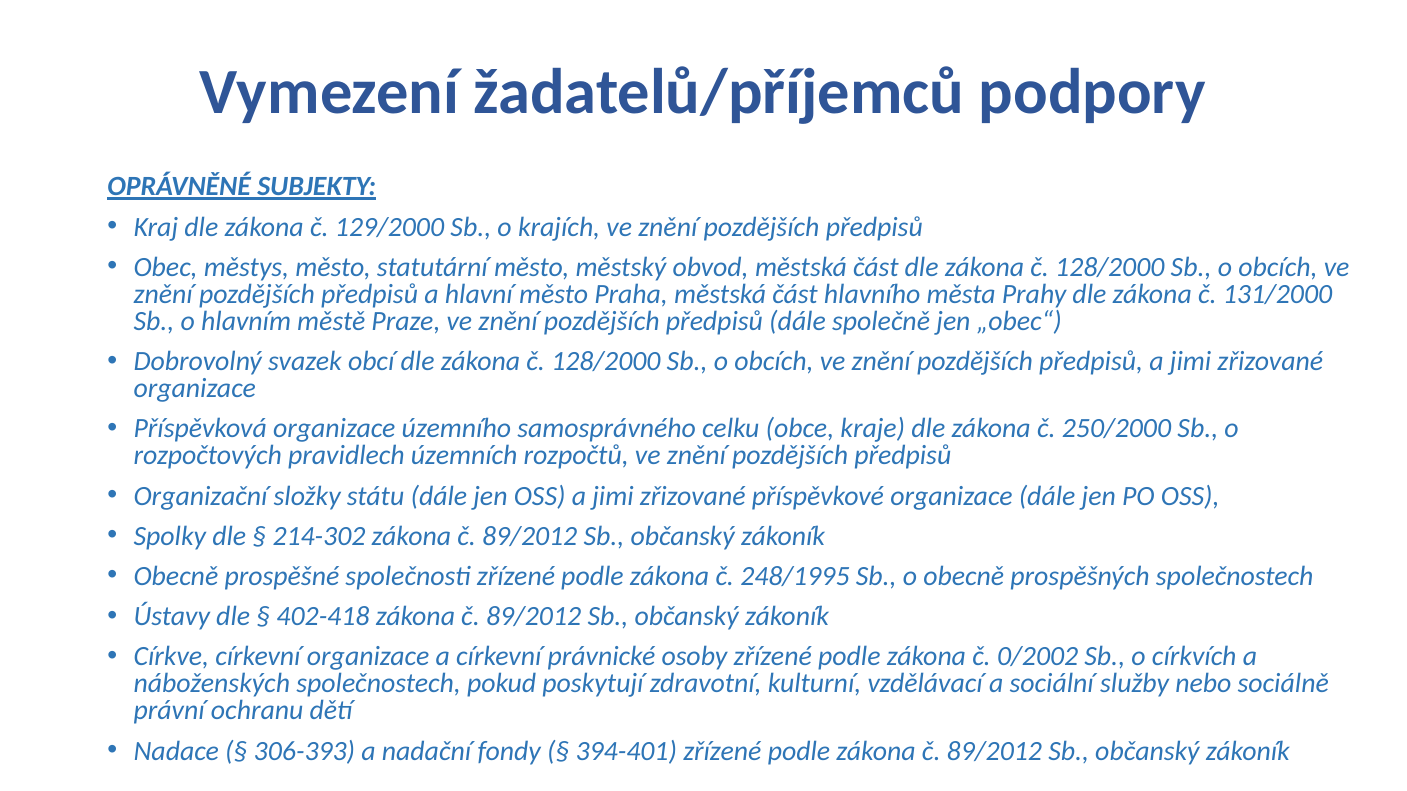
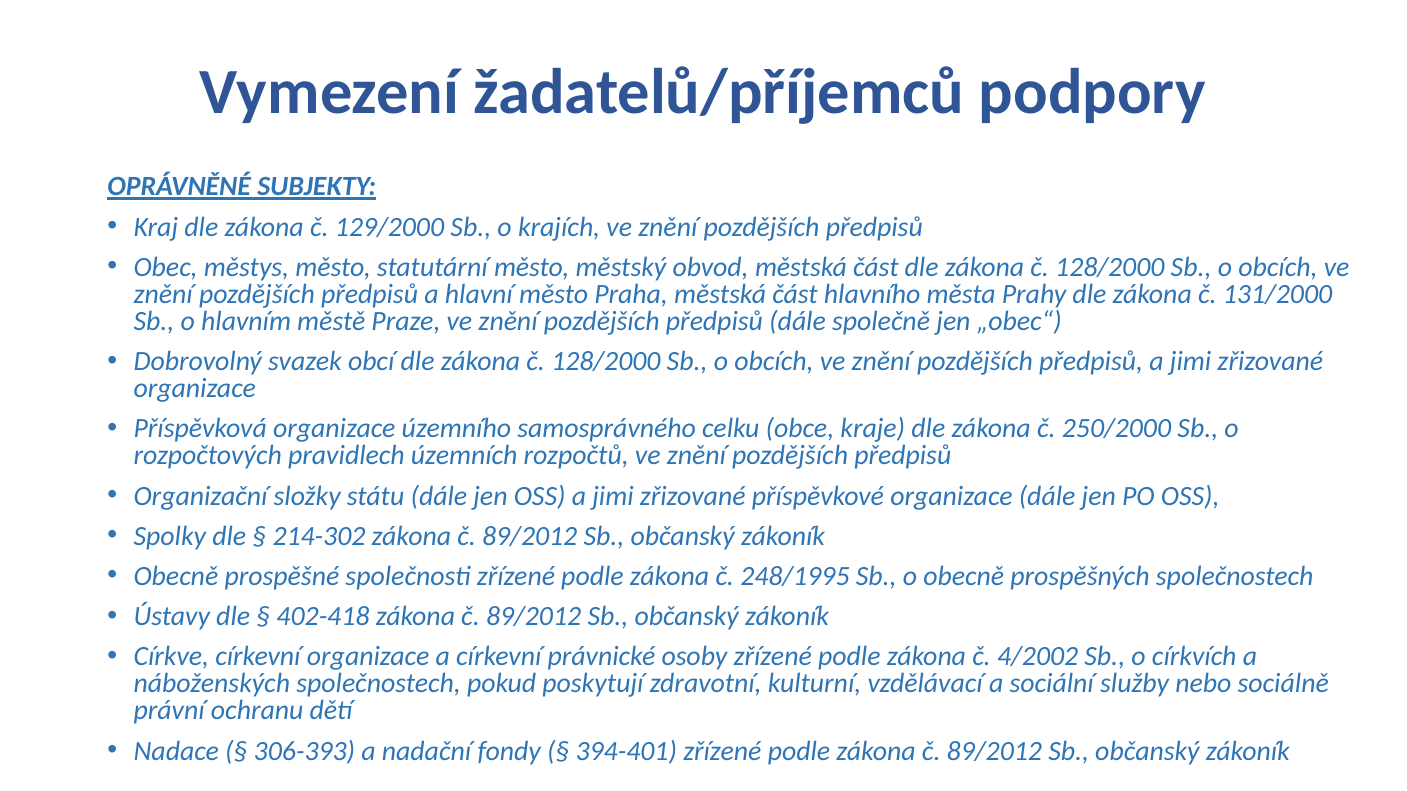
0/2002: 0/2002 -> 4/2002 (1038, 657)
